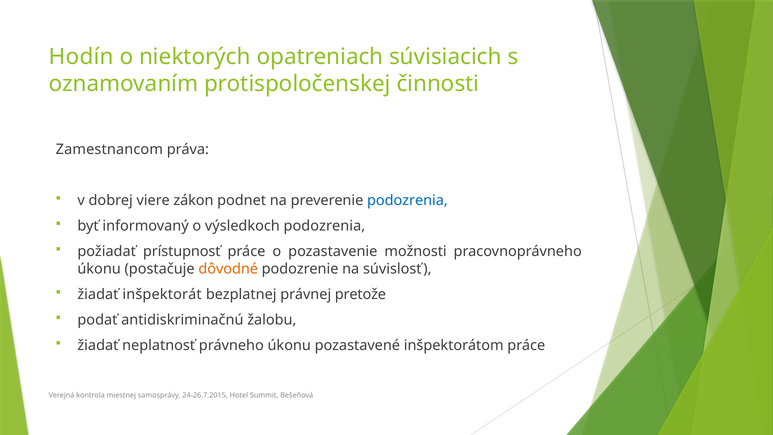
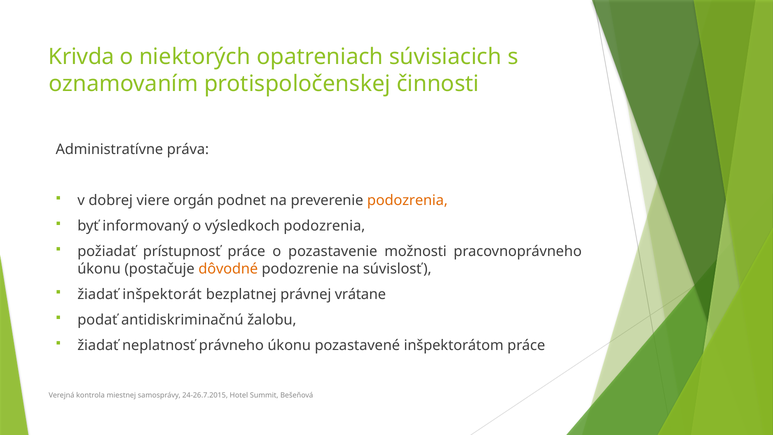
Hodín: Hodín -> Krivda (81, 57)
Zamestnancom: Zamestnancom -> Administratívne (109, 150)
zákon: zákon -> orgán (193, 201)
podozrenia colour: blue -> orange (407, 201)
pretože: pretože -> vrátane (360, 294)
